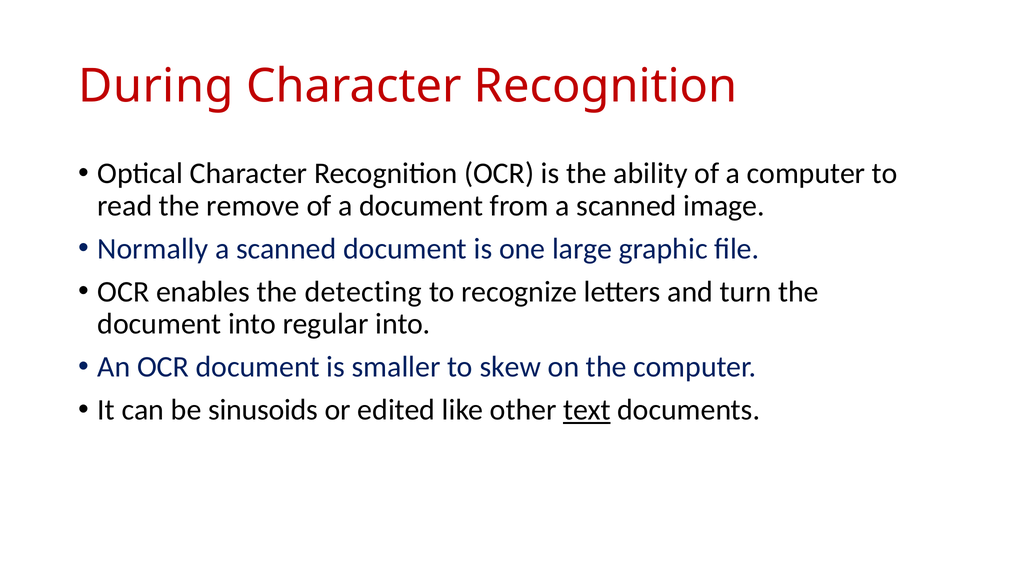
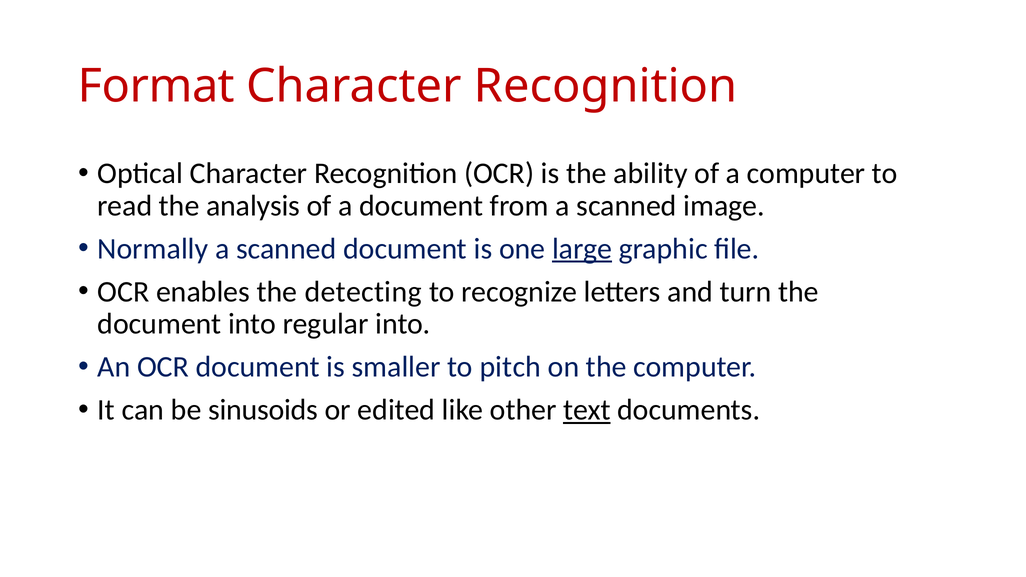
During: During -> Format (156, 86)
remove: remove -> analysis (253, 206)
large underline: none -> present (582, 249)
skew: skew -> pitch (510, 367)
